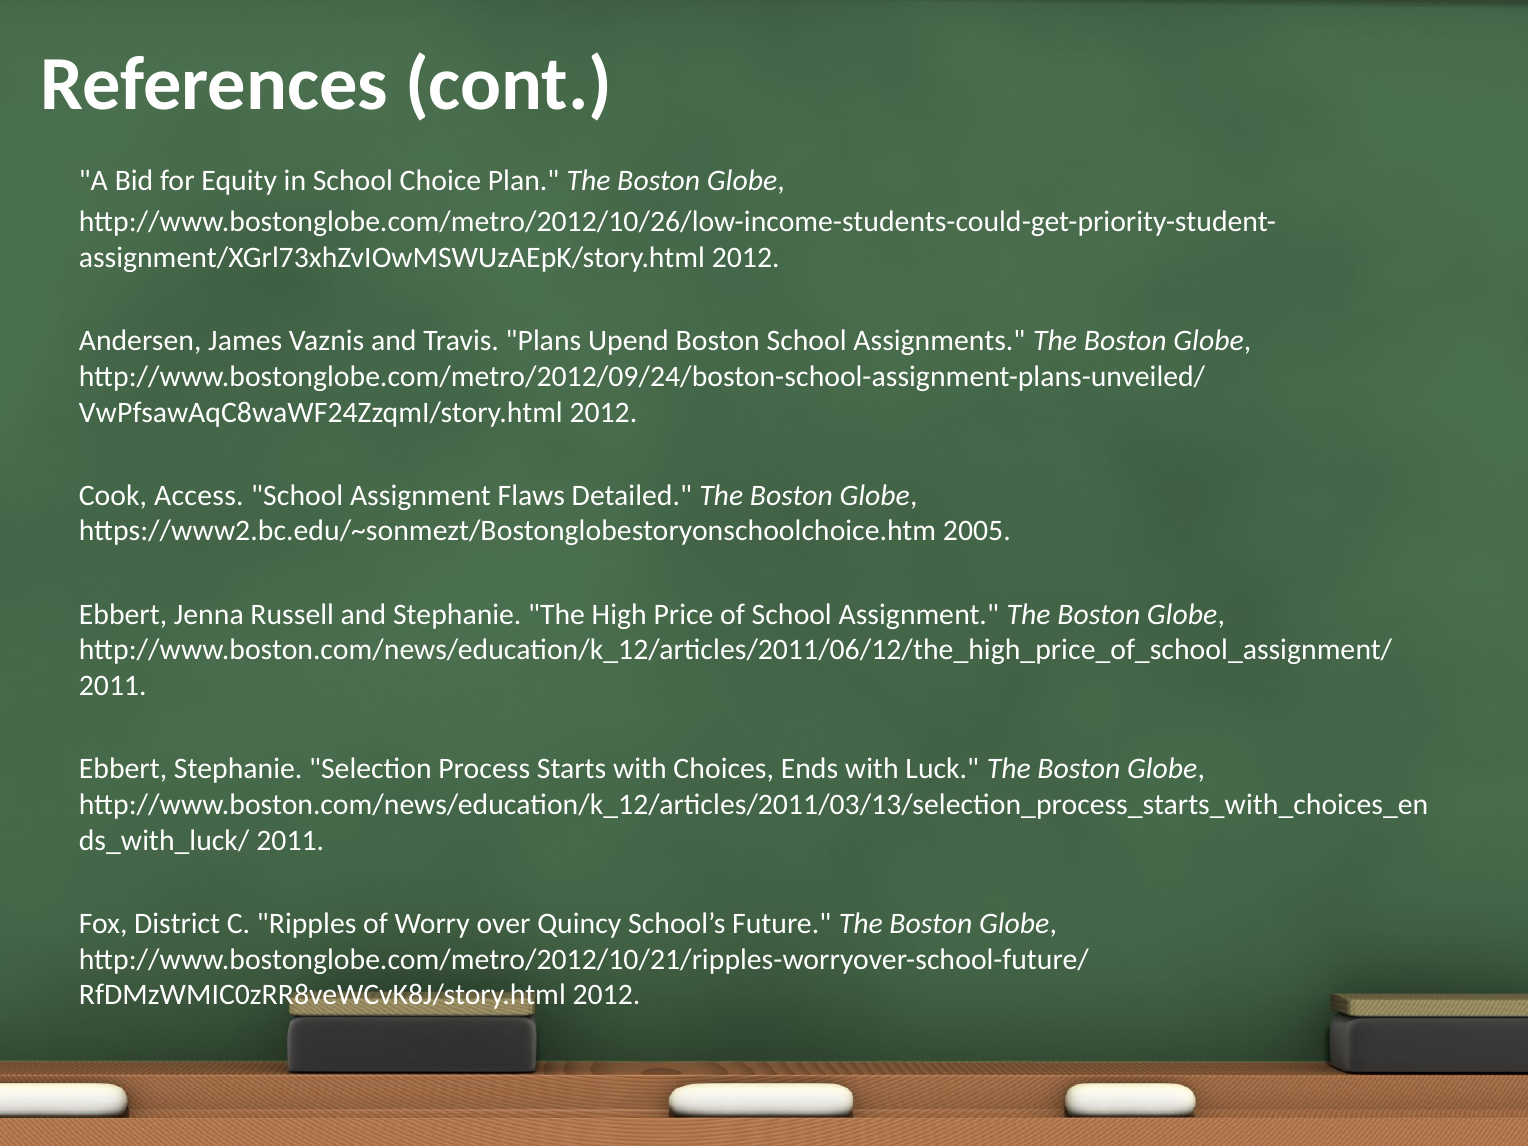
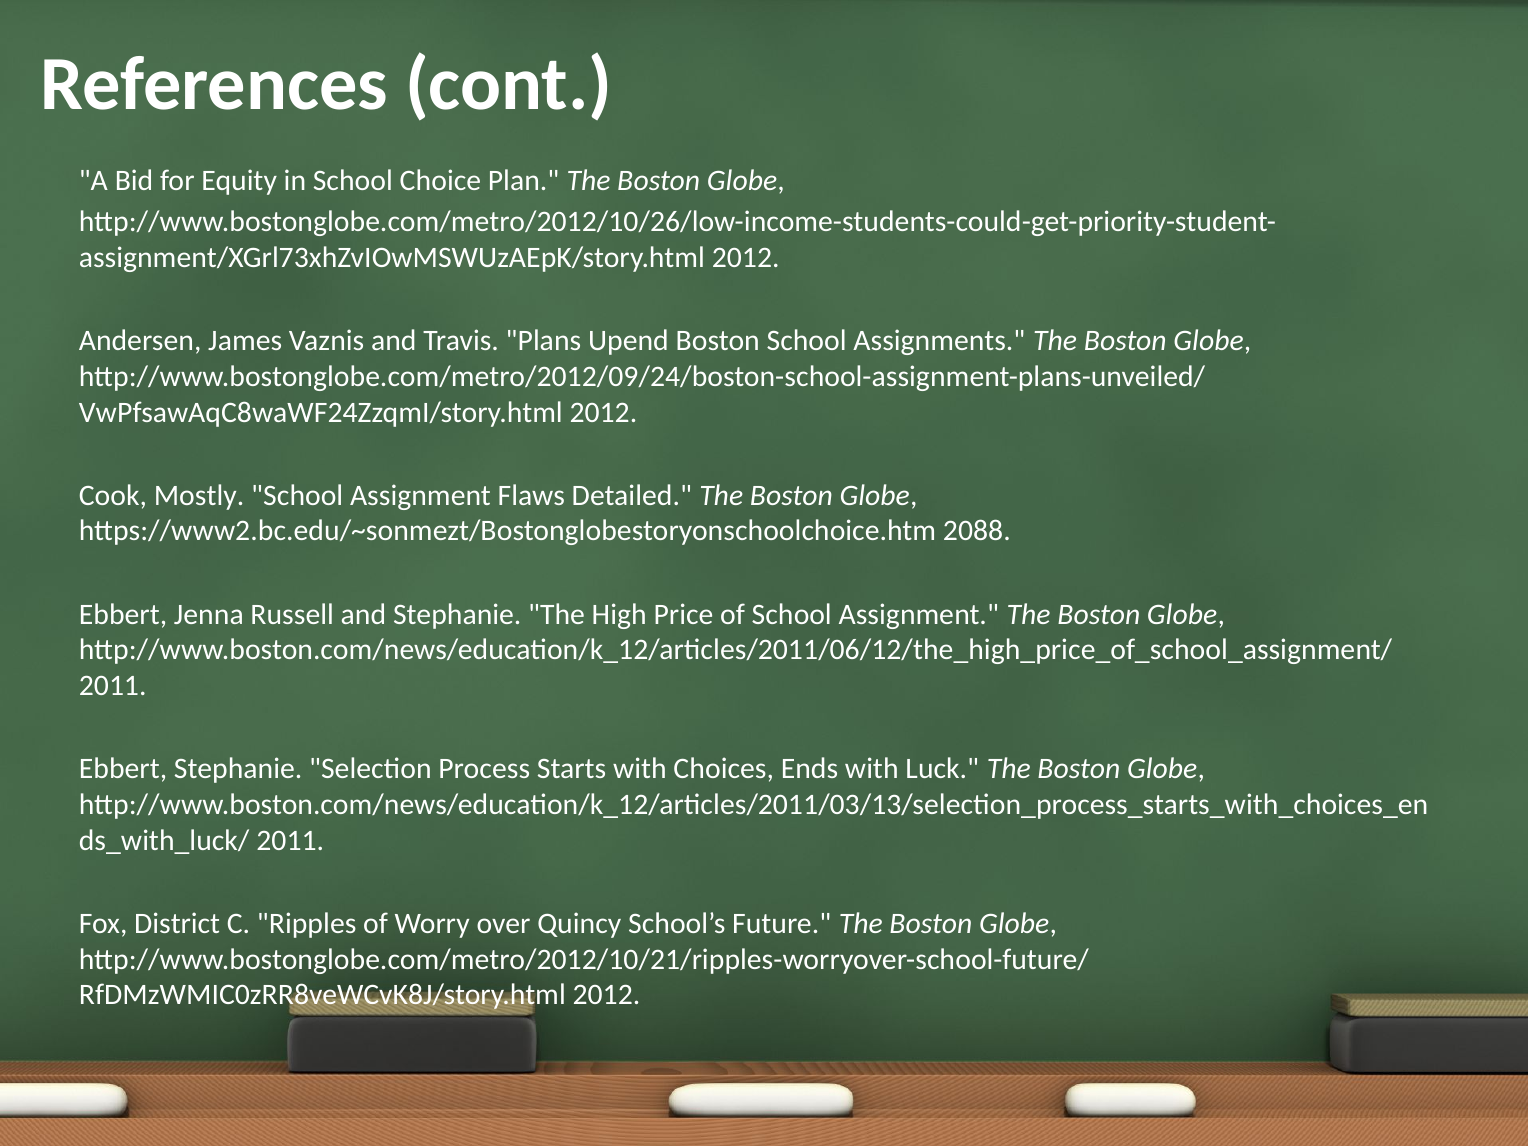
Access: Access -> Mostly (199, 496)
2005: 2005 -> 2088 (977, 531)
